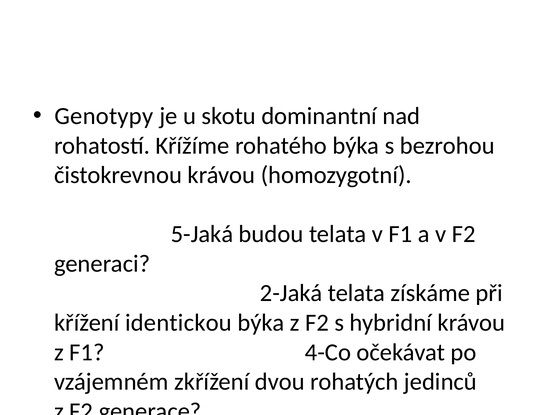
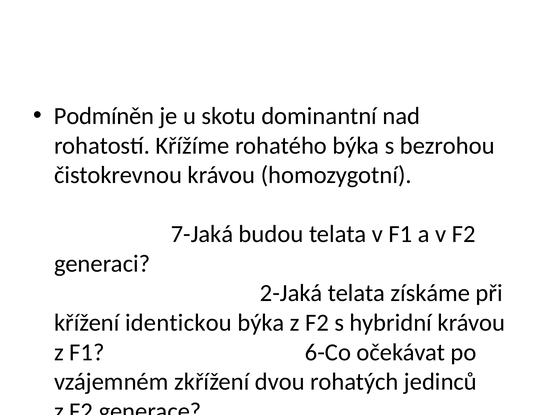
Genotypy: Genotypy -> Podmíněn (104, 116)
5-Jaká: 5-Jaká -> 7-Jaká (202, 234)
4-Co: 4-Co -> 6-Co (328, 353)
